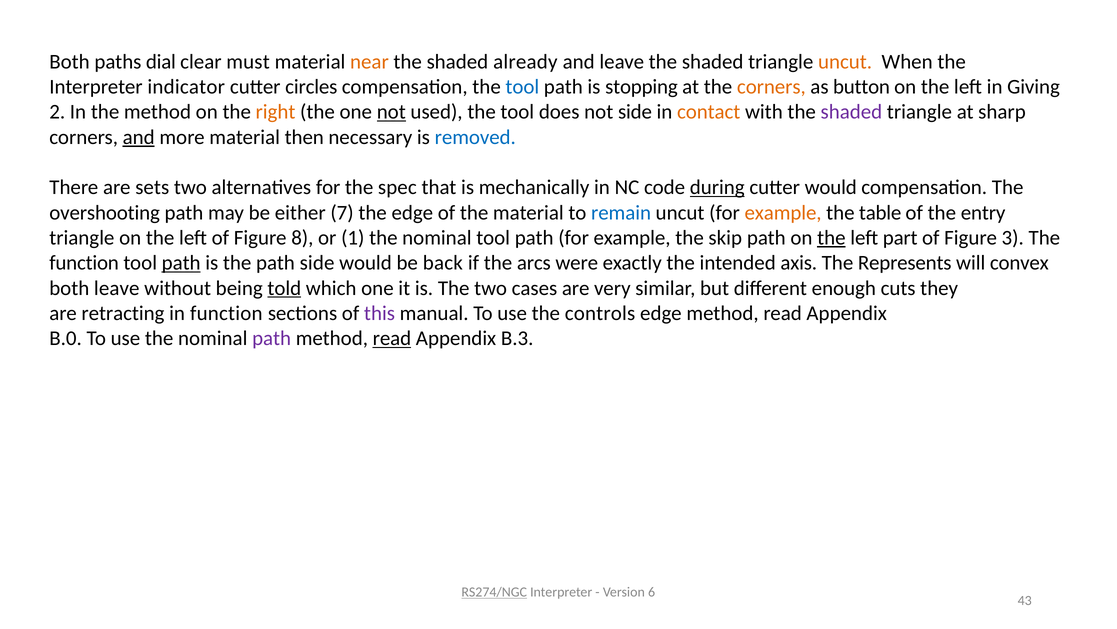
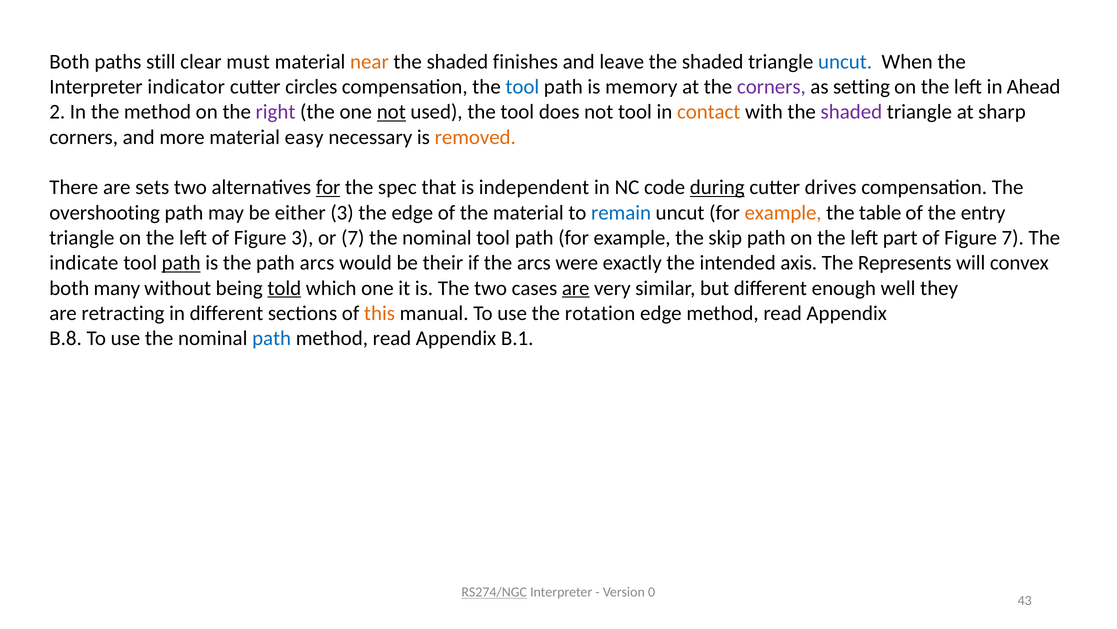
dial: dial -> still (161, 62)
already: already -> finishes (525, 62)
uncut colour: orange -> blue (845, 62)
stopping: stopping -> memory (641, 87)
corners colour: orange -> purple (771, 87)
button: button -> setting (861, 87)
Giving: Giving -> Ahead (1034, 87)
right colour: orange -> purple (275, 112)
not side: side -> tool (635, 112)
and underline: present -> none (139, 137)
then: then -> easy (304, 137)
removed colour: blue -> orange (475, 137)
for underline: none -> present (328, 187)
mechanically: mechanically -> independent (534, 187)
cutter would: would -> drives (831, 187)
either 7: 7 -> 3 (342, 212)
Figure 8: 8 -> 3 (302, 238)
or 1: 1 -> 7 (353, 238)
the underline: present -> none (831, 238)
Figure 3: 3 -> 7 (1013, 238)
function: function -> indicate (84, 263)
path side: side -> arcs (317, 263)
back: back -> their (443, 263)
both leave: leave -> many (117, 288)
are underline: none -> present (576, 288)
cuts: cuts -> well (898, 288)
in function: function -> different (226, 313)
this colour: purple -> orange (380, 313)
controls: controls -> rotation (600, 313)
B.0: B.0 -> B.8 (66, 338)
path colour: purple -> blue (272, 338)
read underline: present -> none (392, 338)
B.3: B.3 -> B.1 (517, 338)
6: 6 -> 0 (652, 592)
